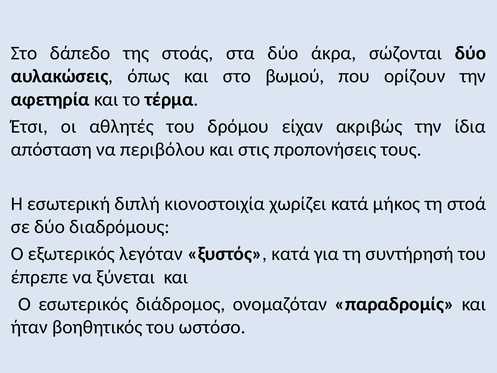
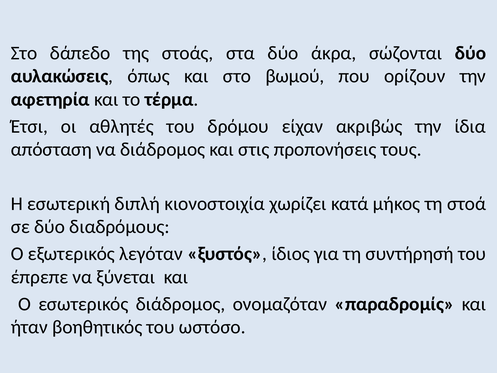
να περιβόλου: περιβόλου -> διάδρομος (163, 150)
ξυστός κατά: κατά -> ίδιος (291, 254)
